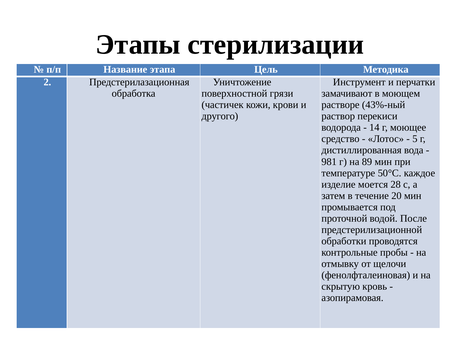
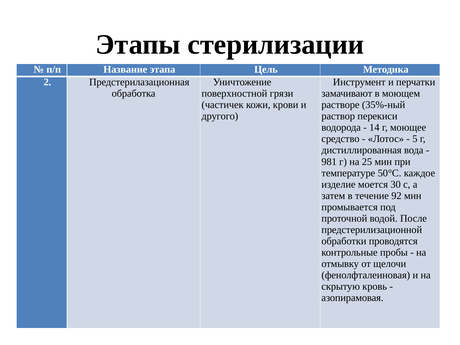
43%-ный: 43%-ный -> 35%-ный (384, 105)
89: 89 -> 25 (367, 162)
28: 28 -> 30 (396, 184)
20: 20 -> 92 (396, 196)
